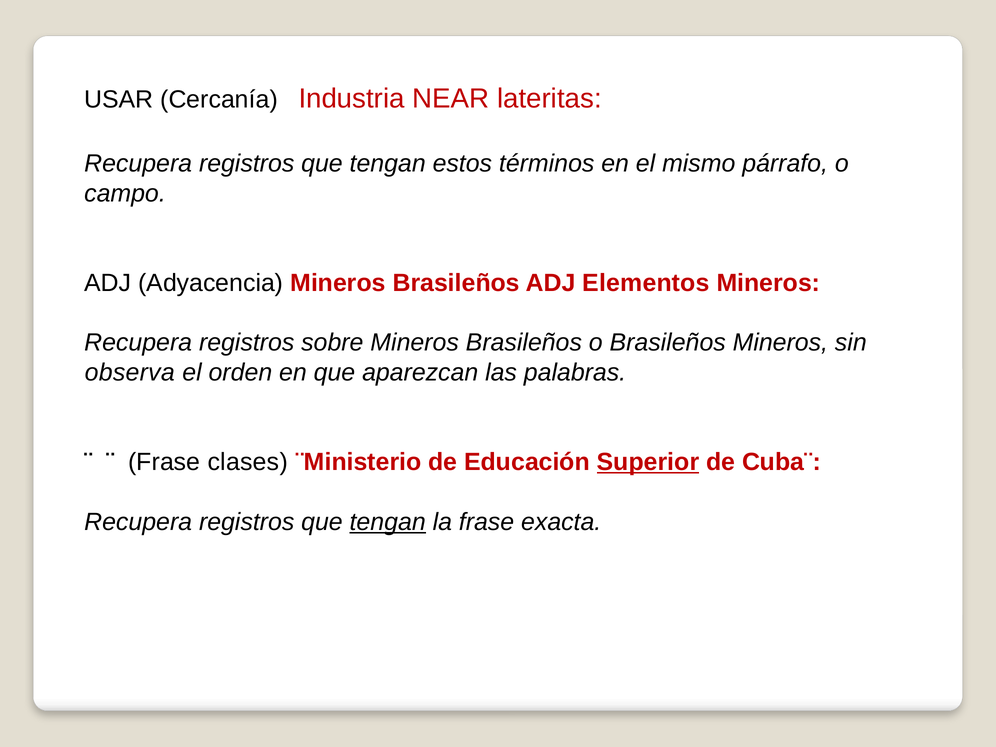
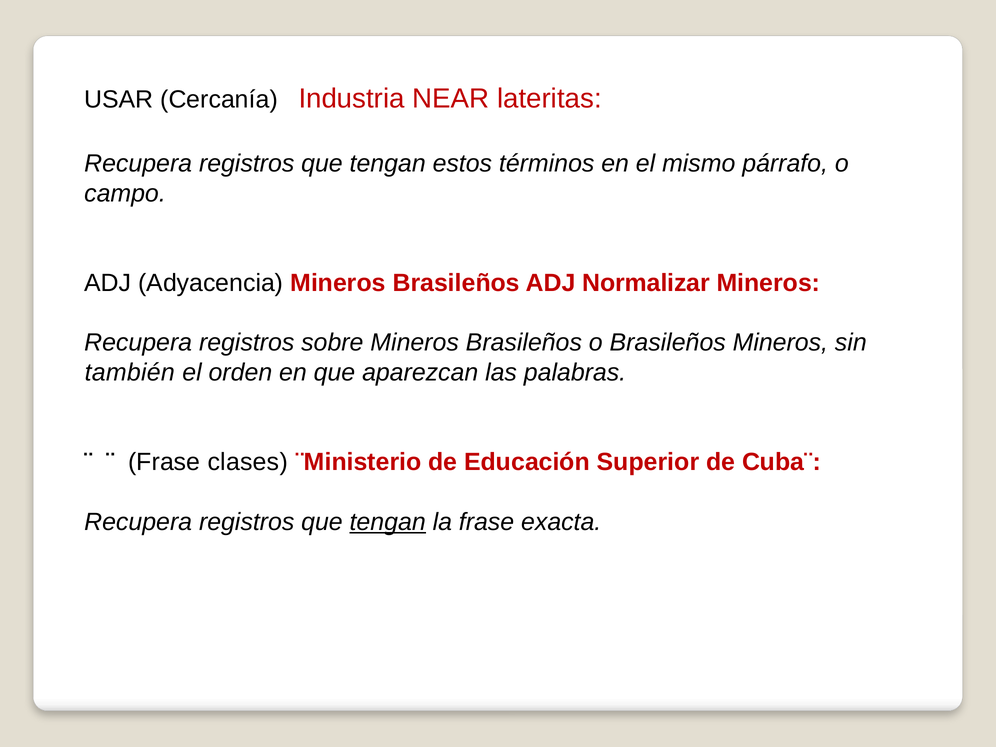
Elementos: Elementos -> Normalizar (646, 283)
observa: observa -> también (130, 373)
Superior underline: present -> none (648, 462)
